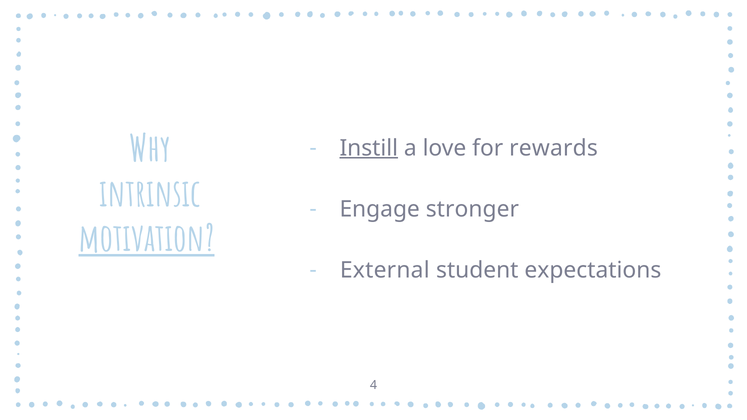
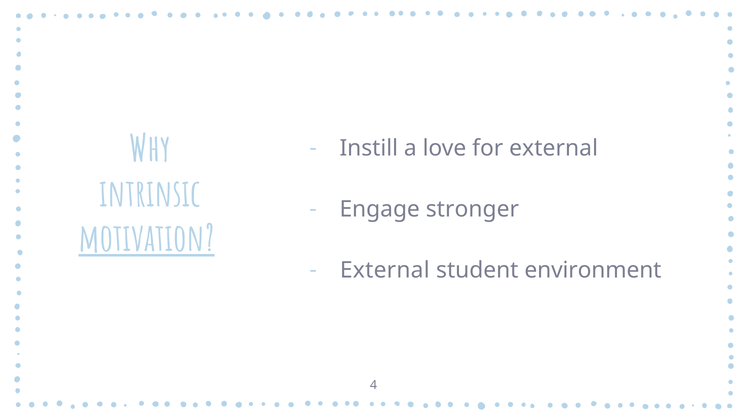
Instill underline: present -> none (369, 148)
for rewards: rewards -> external (554, 148)
expectations: expectations -> environment (593, 270)
